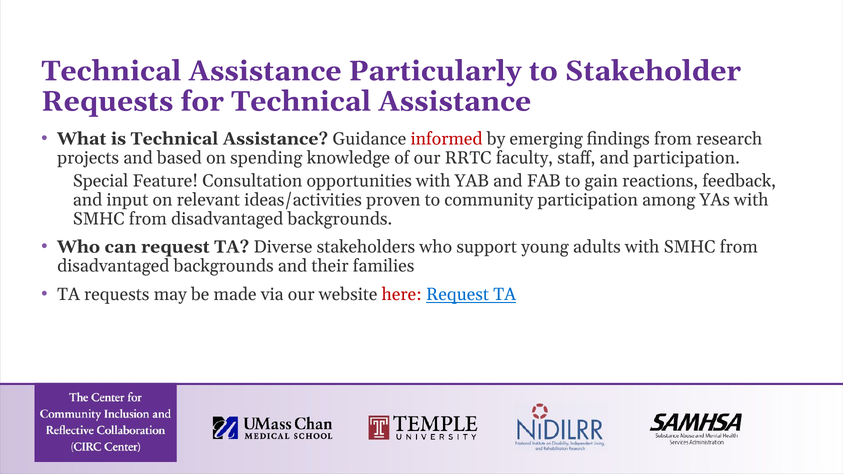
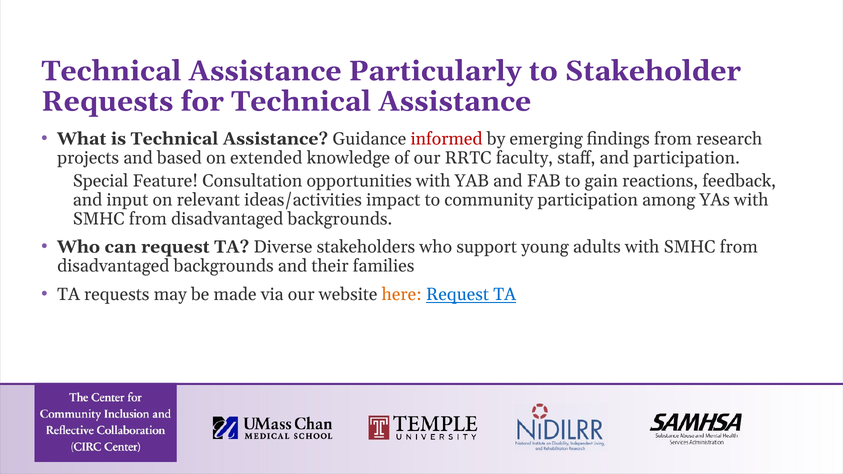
spending: spending -> extended (266, 158)
proven: proven -> impact (393, 200)
here colour: red -> orange (402, 295)
